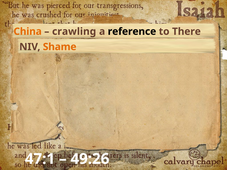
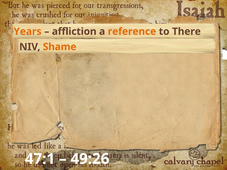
China: China -> Years (28, 32)
crawling: crawling -> affliction (74, 32)
reference colour: black -> orange (132, 32)
